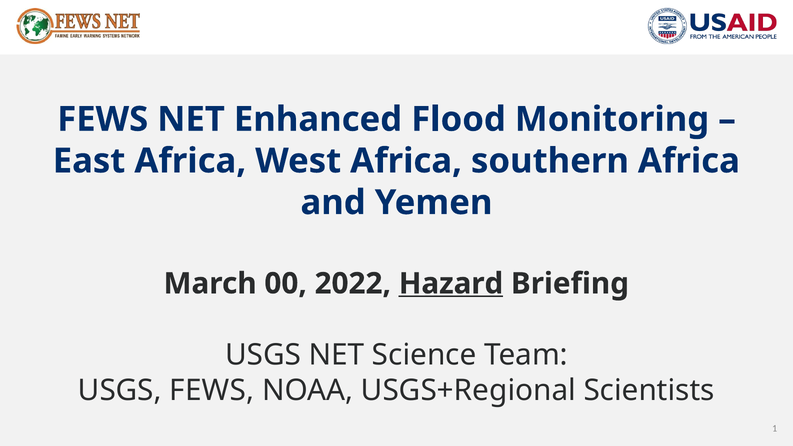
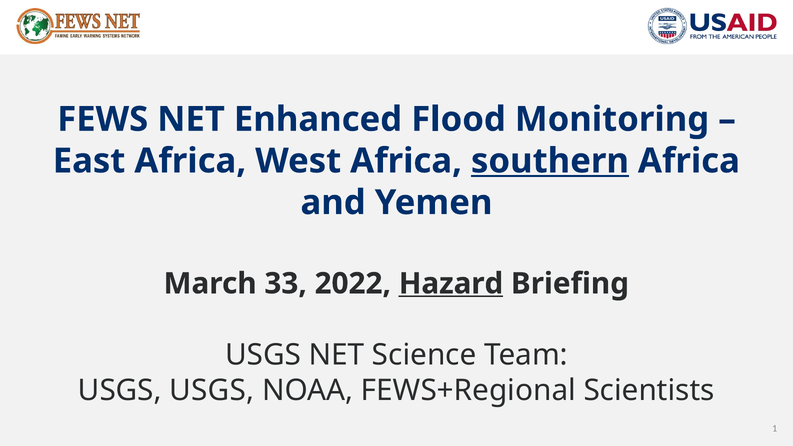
southern underline: none -> present (550, 161)
00: 00 -> 33 (286, 284)
USGS FEWS: FEWS -> USGS (212, 391)
USGS+Regional: USGS+Regional -> FEWS+Regional (468, 391)
